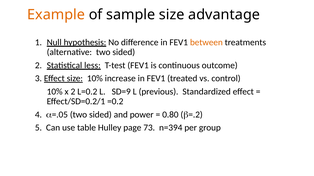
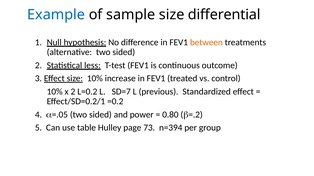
Example colour: orange -> blue (56, 15)
advantage: advantage -> differential (224, 15)
SD=9: SD=9 -> SD=7 (121, 92)
